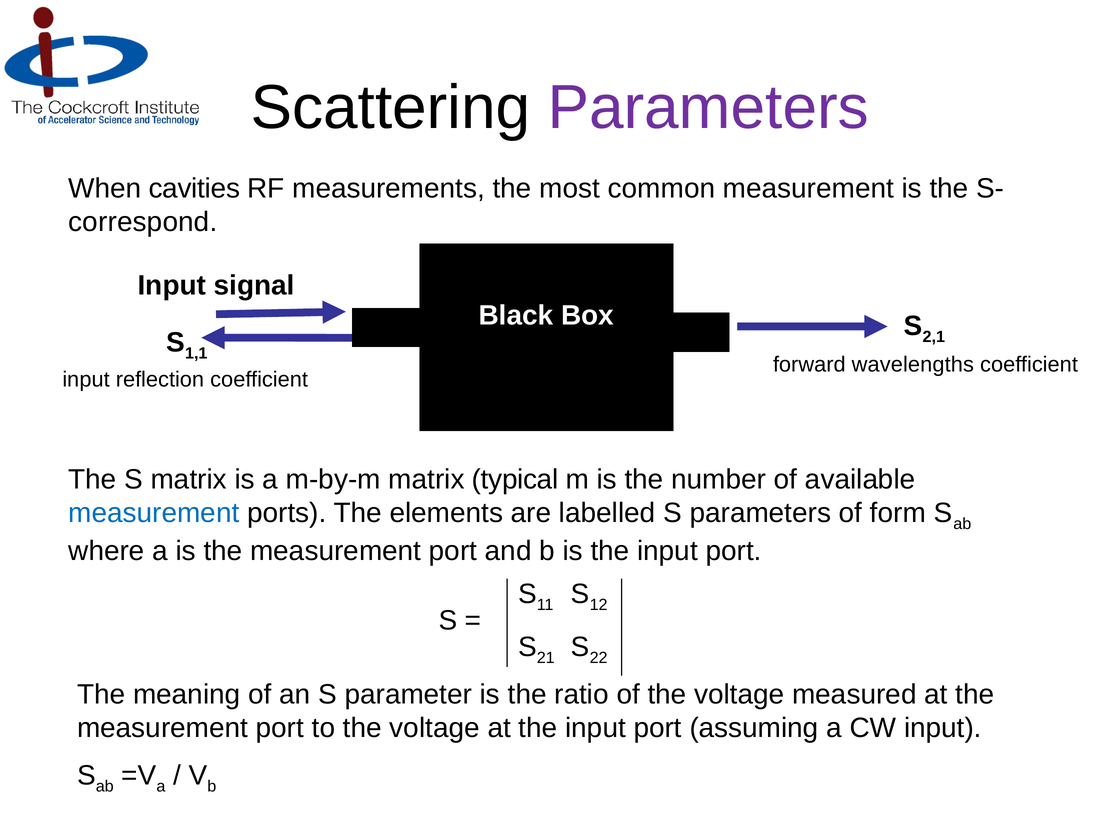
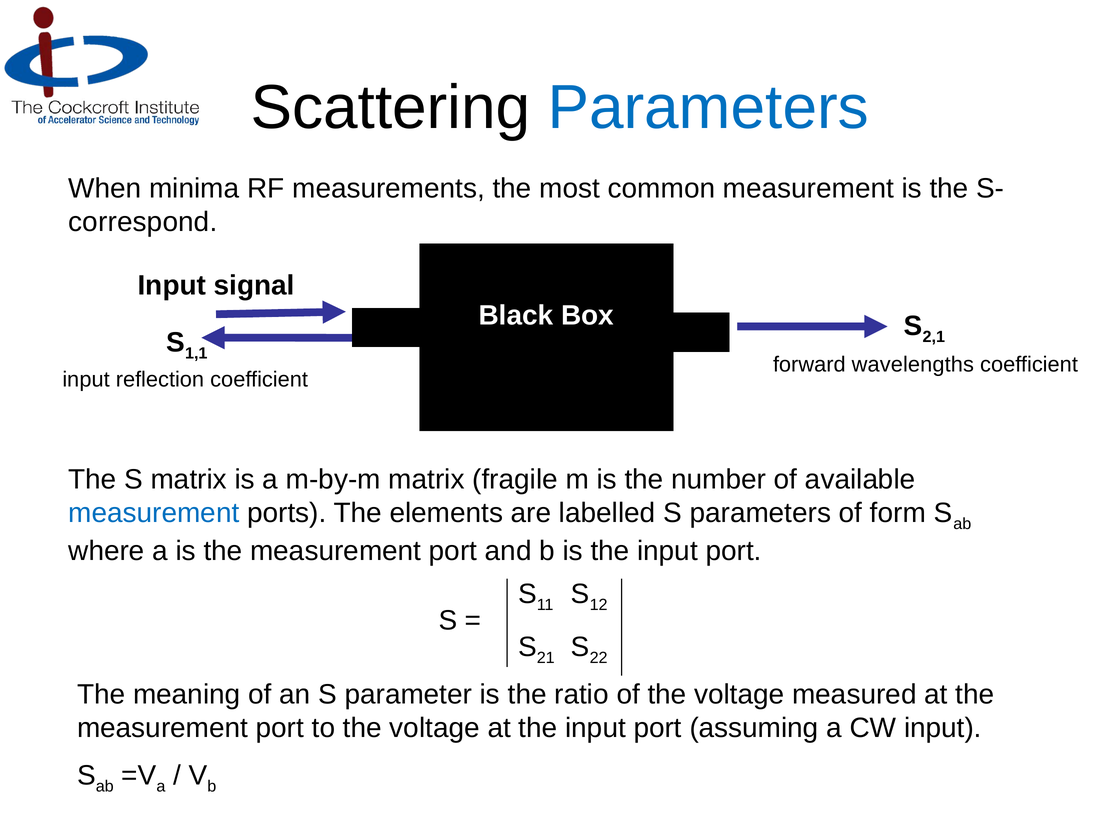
Parameters colour: purple -> blue (708, 108)
cavities: cavities -> minima (194, 189)
typical: typical -> fragile (515, 479)
